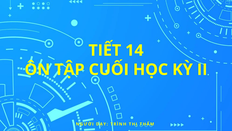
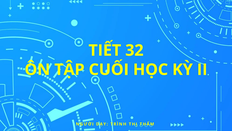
14: 14 -> 32 (134, 50)
